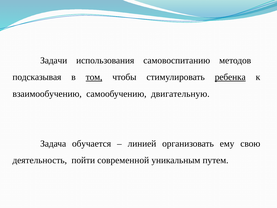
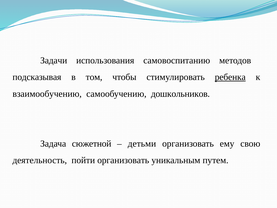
том underline: present -> none (94, 77)
двигательную: двигательную -> дошкольников (180, 94)
обучается: обучается -> сюжетной (92, 144)
линией: линией -> детьми (142, 144)
пойти современной: современной -> организовать (123, 160)
